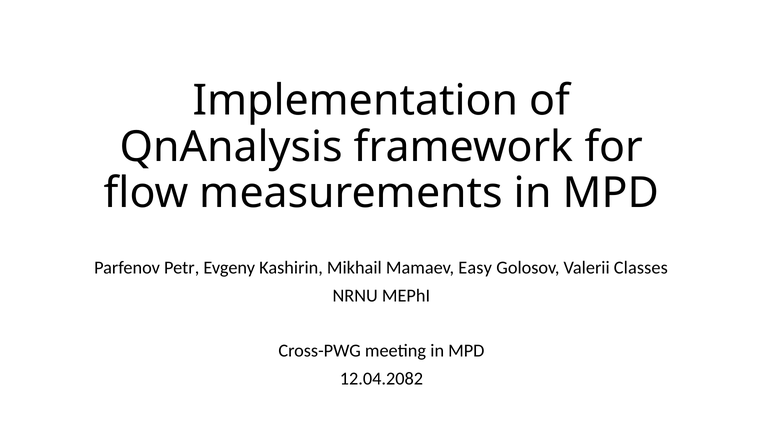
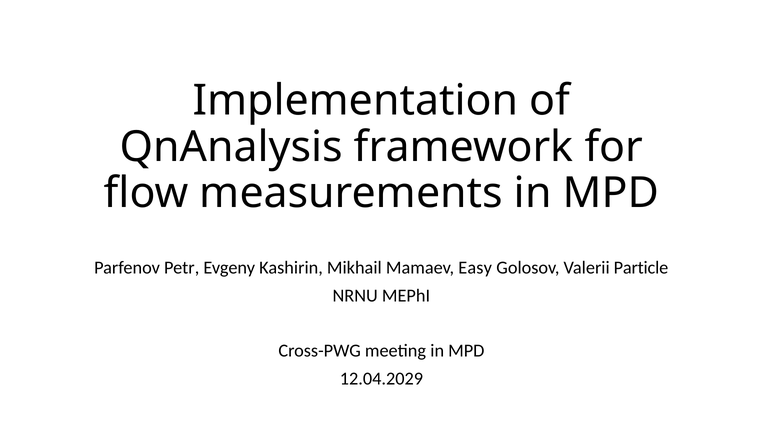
Classes: Classes -> Particle (641, 268)
12.04.2082: 12.04.2082 -> 12.04.2029 (381, 379)
